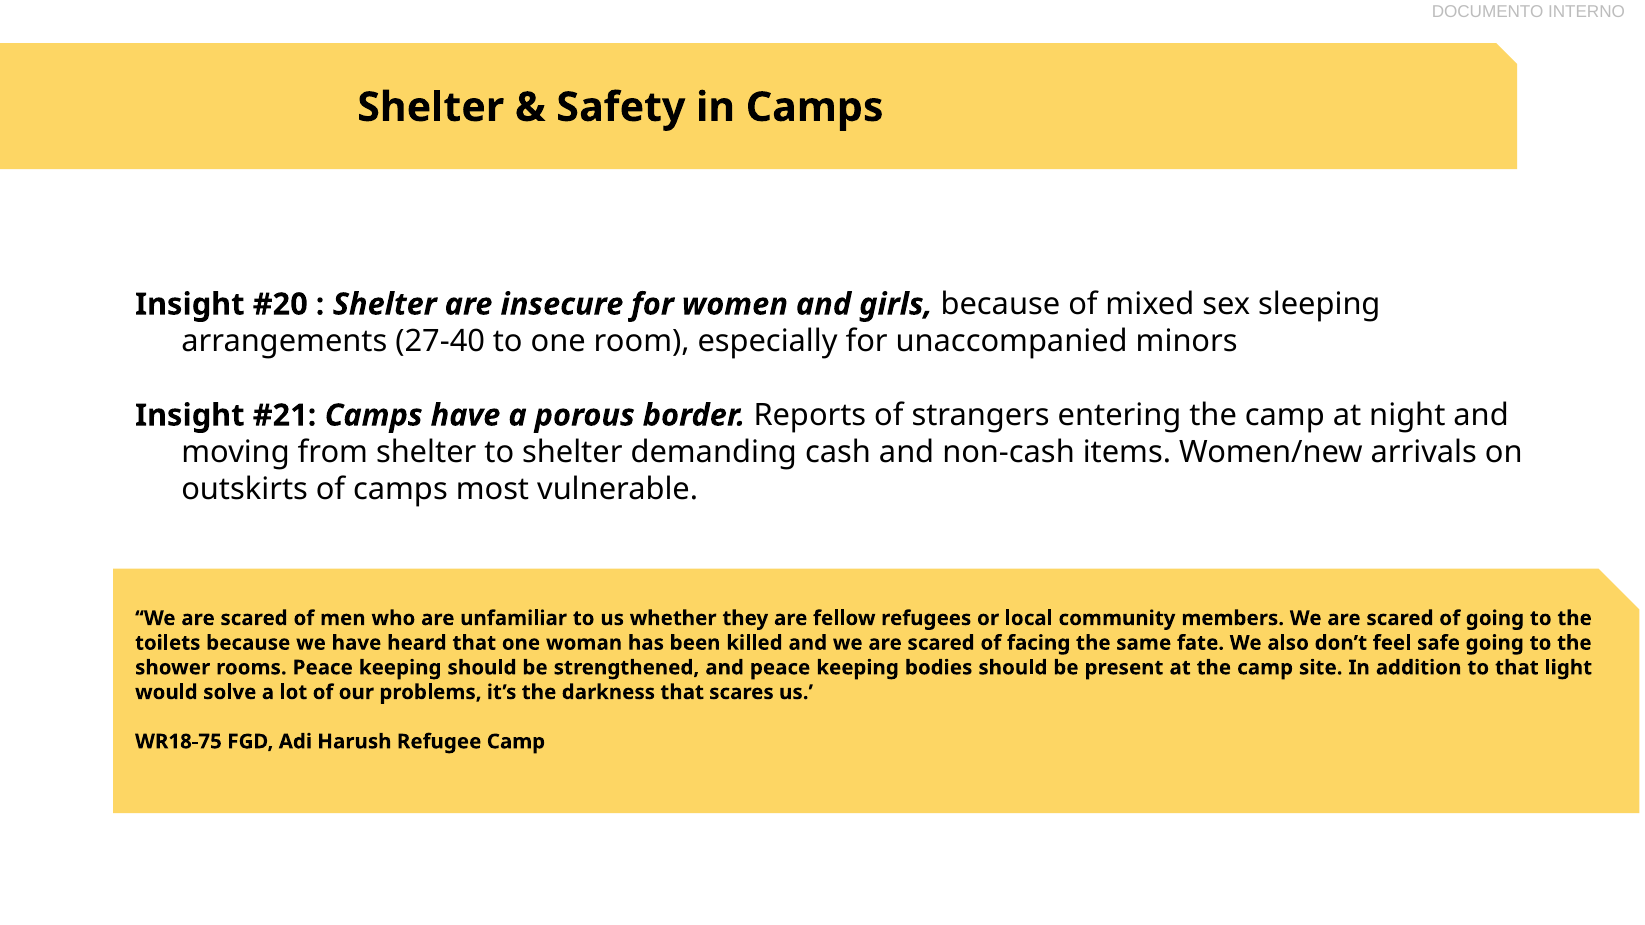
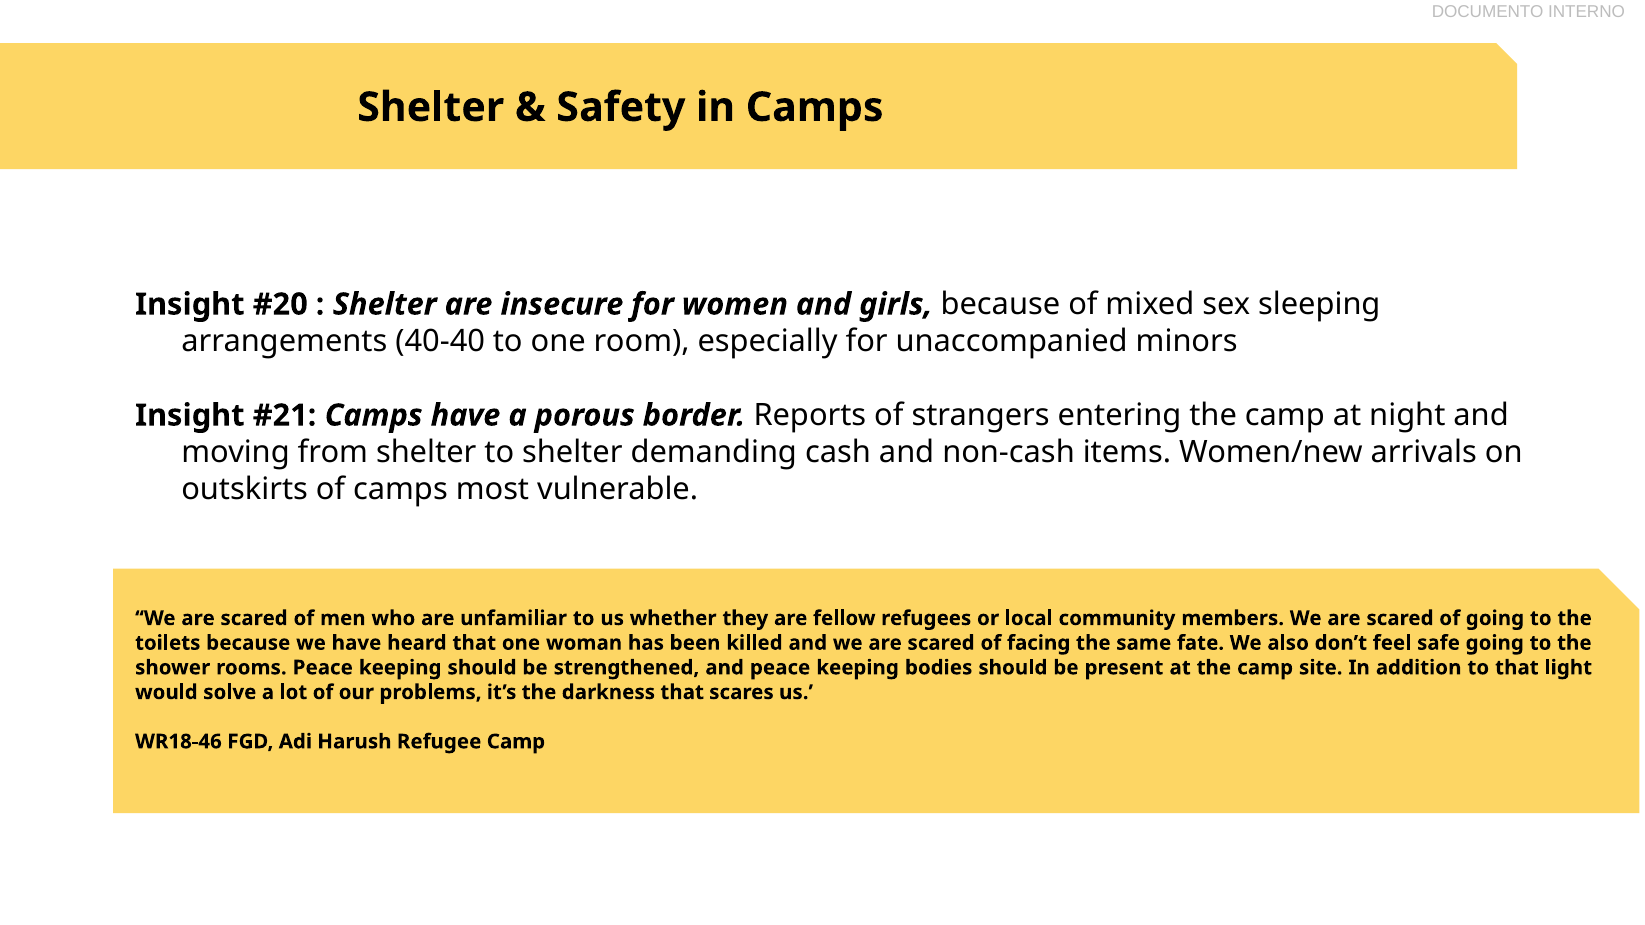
27-40: 27-40 -> 40-40 (440, 341)
WR18-75: WR18-75 -> WR18-46 (178, 742)
